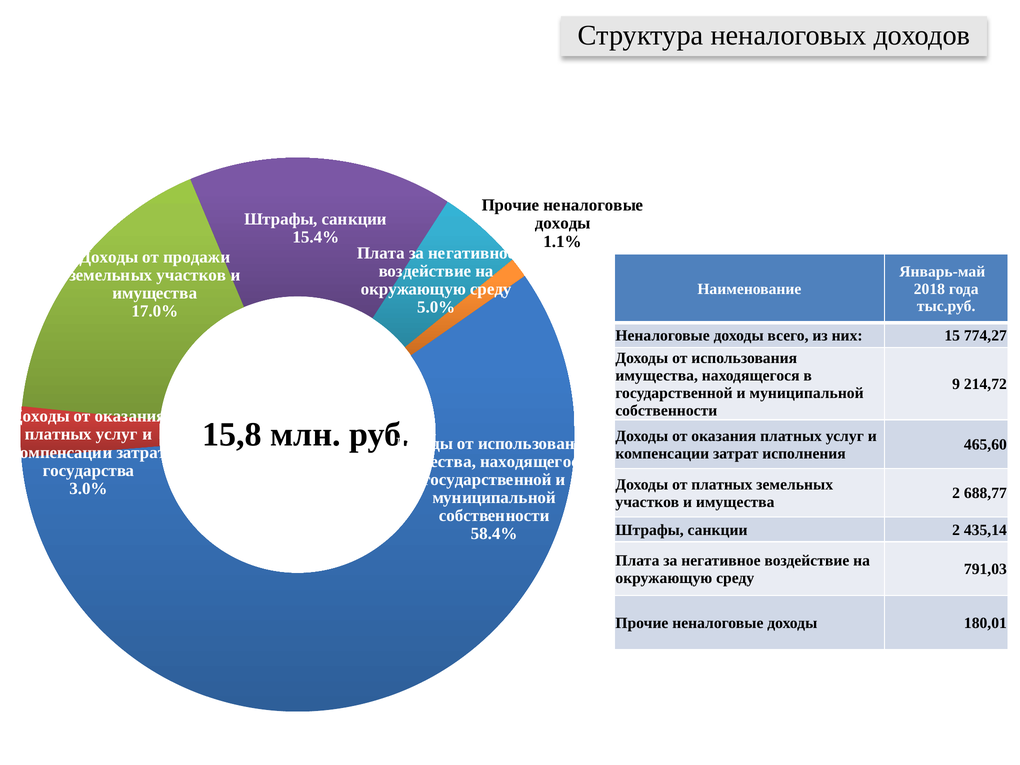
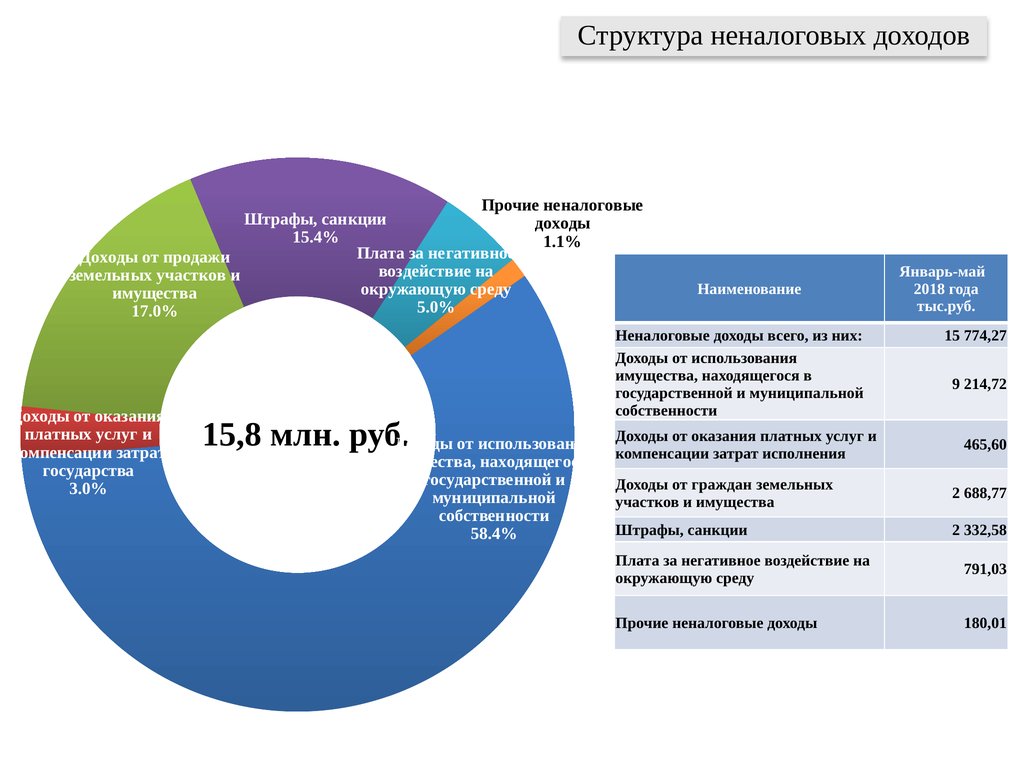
от платных: платных -> граждан (722, 485)
435,14: 435,14 -> 332,58 (985, 530)
